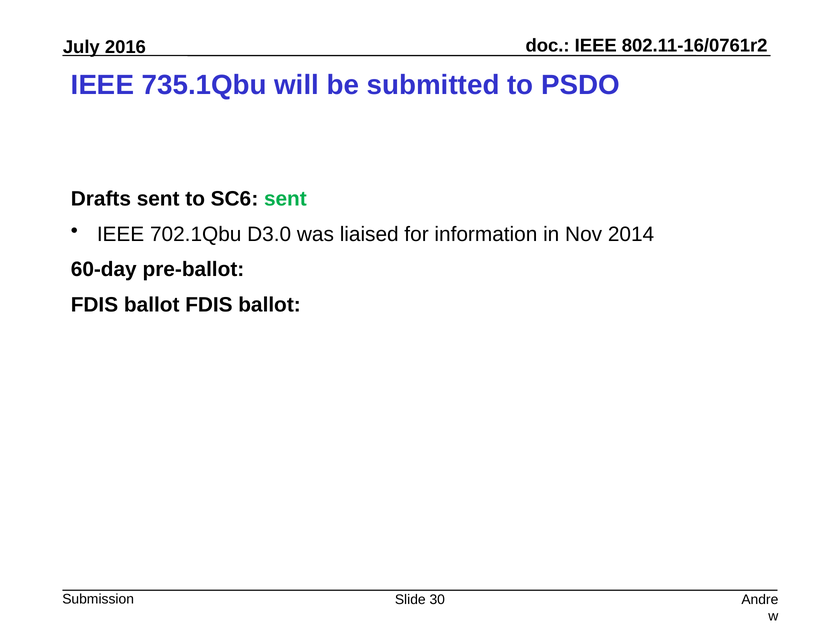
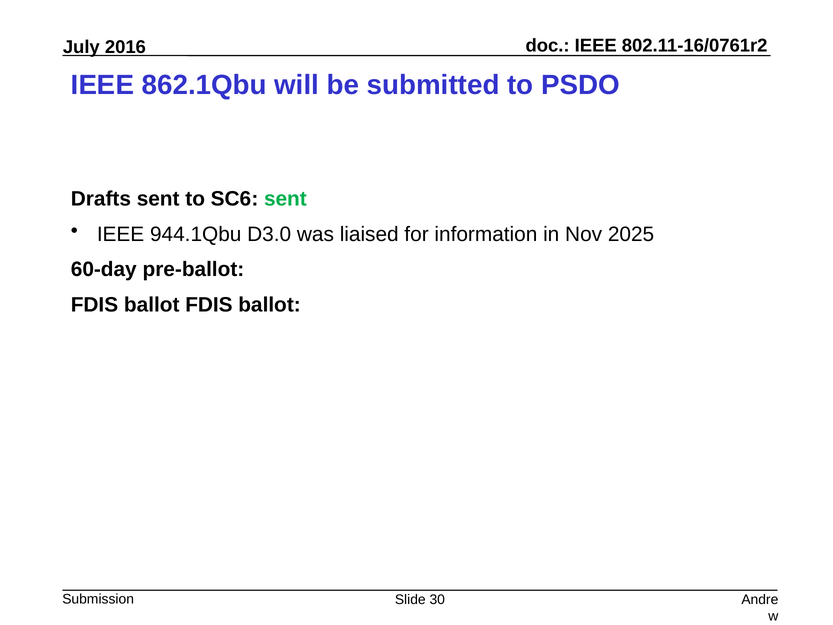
735.1Qbu: 735.1Qbu -> 862.1Qbu (204, 85)
702.1Qbu: 702.1Qbu -> 944.1Qbu (196, 234)
2014: 2014 -> 2025 (631, 234)
